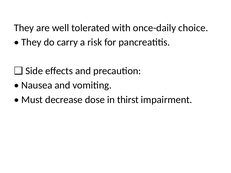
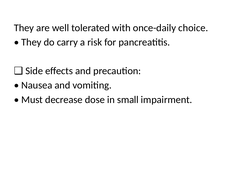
thirst: thirst -> small (128, 100)
